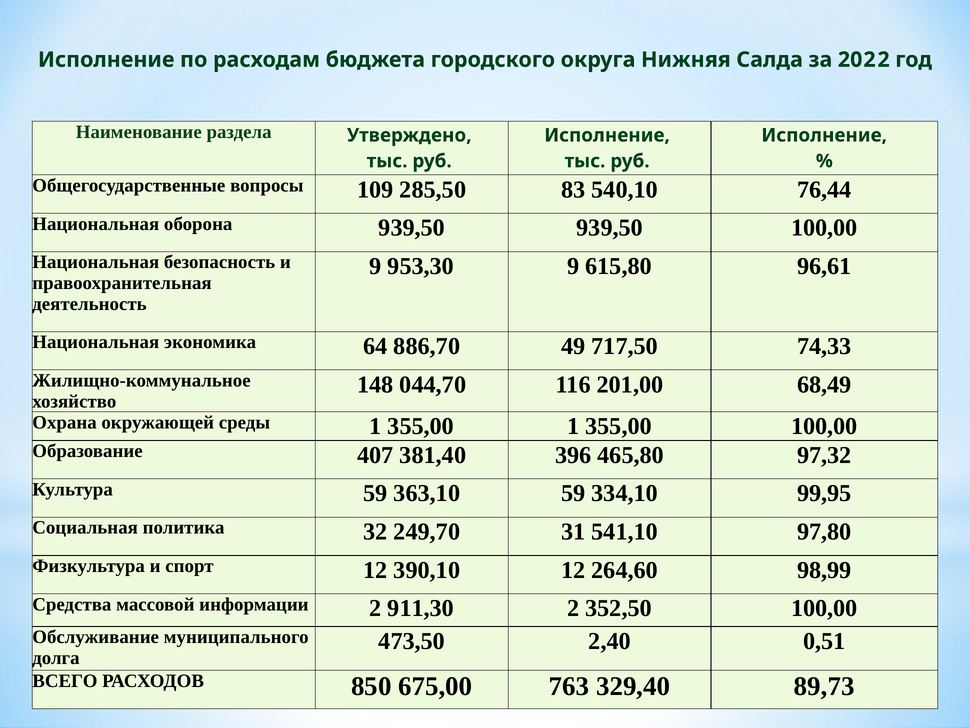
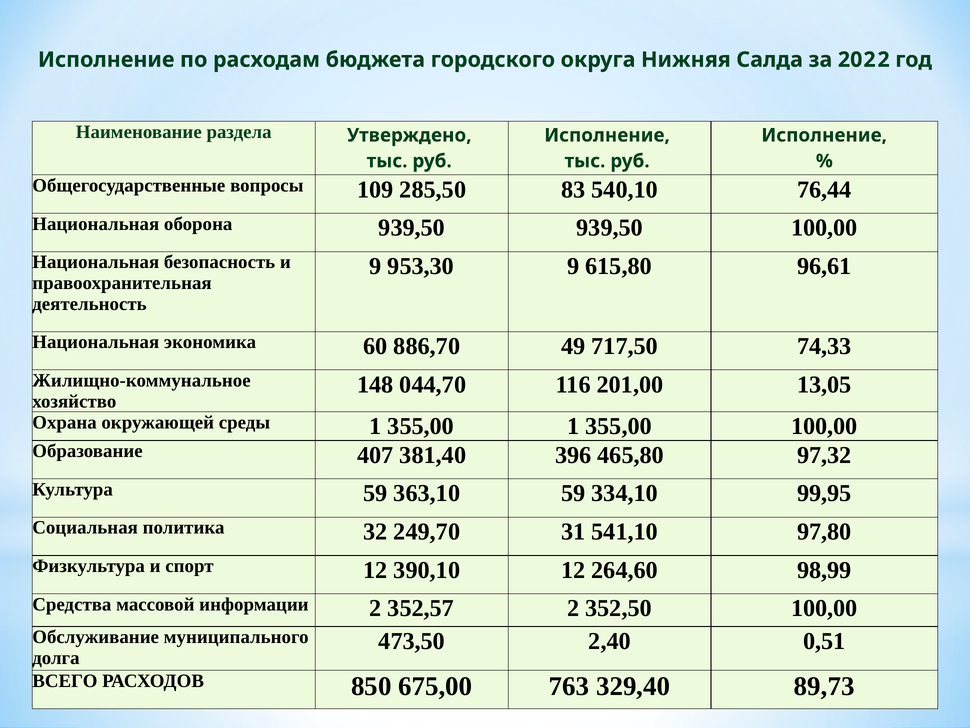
64: 64 -> 60 (375, 346)
68,49: 68,49 -> 13,05 (824, 384)
911,30: 911,30 -> 352,57 (421, 608)
